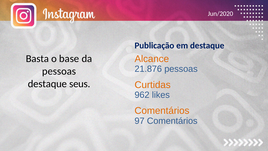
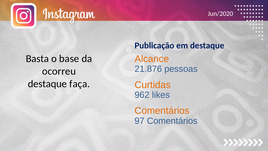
pessoas: pessoas -> ocorreu (59, 71)
seus: seus -> faça (80, 84)
